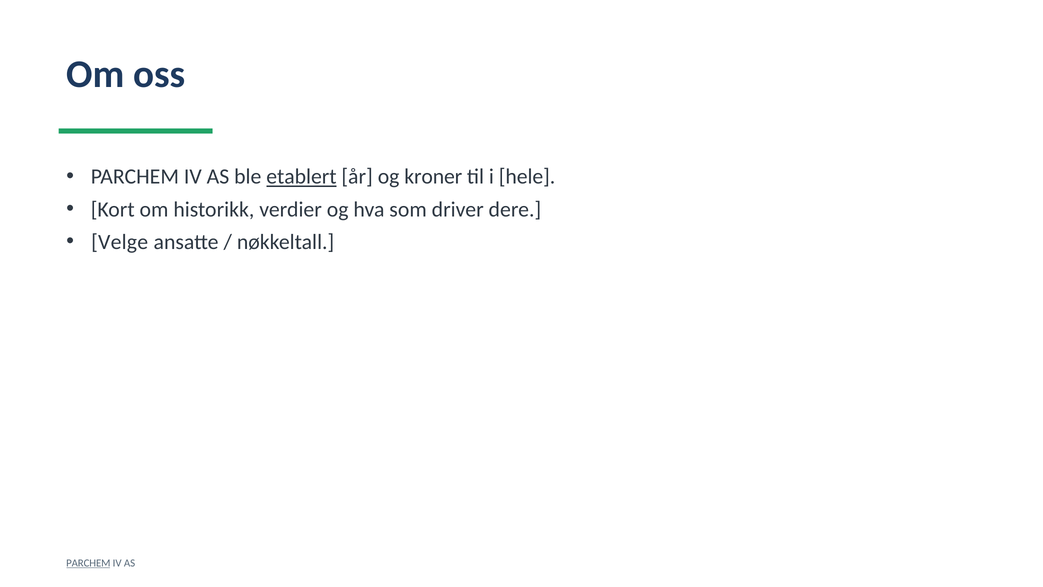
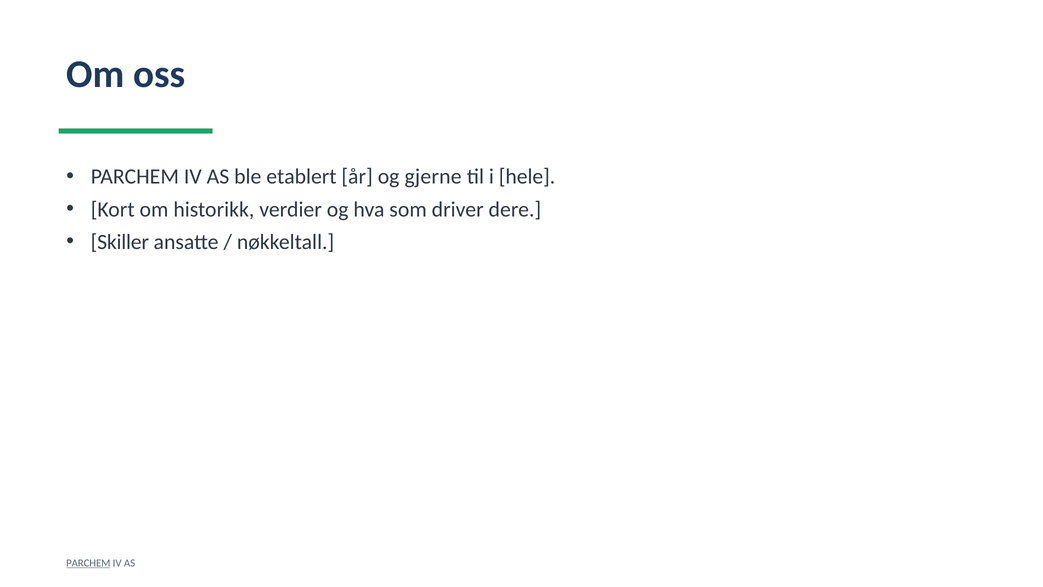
etablert underline: present -> none (301, 177)
kroner: kroner -> gjerne (433, 177)
Velge: Velge -> Skiller (120, 242)
